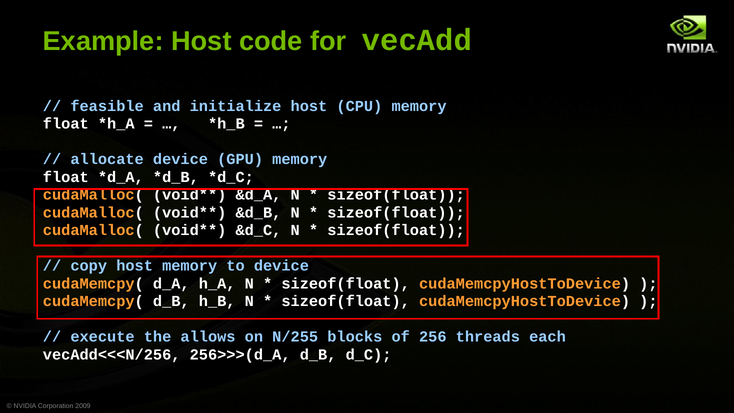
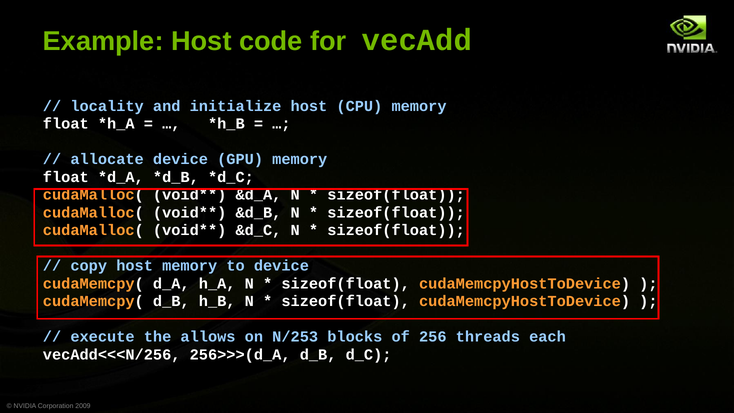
feasible: feasible -> locality (107, 106)
N/255: N/255 -> N/253 (295, 337)
